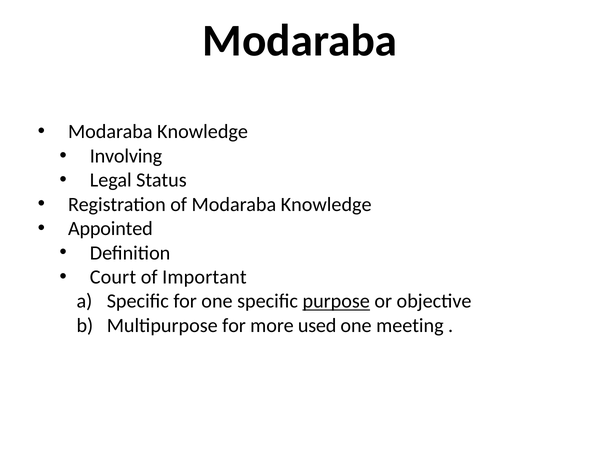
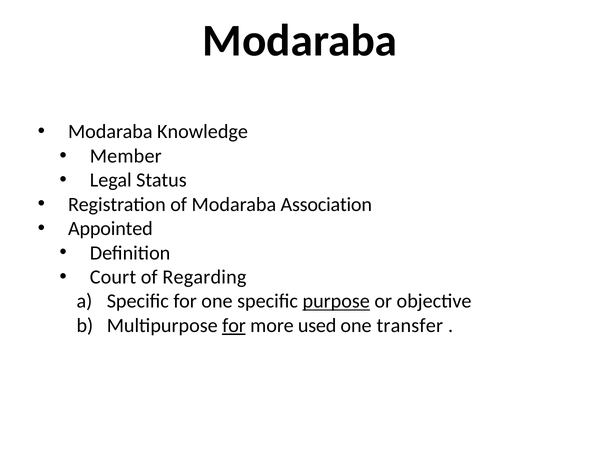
Involving: Involving -> Member (126, 156)
of Modaraba Knowledge: Knowledge -> Association (326, 204)
Important: Important -> Regarding (204, 277)
for underline: none -> present (234, 325)
meeting: meeting -> transfer (410, 325)
